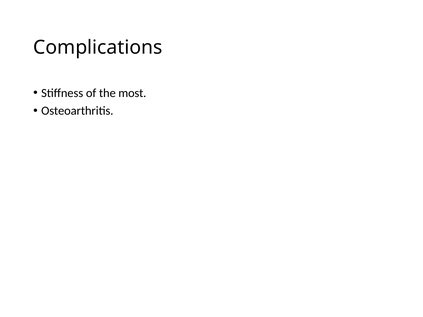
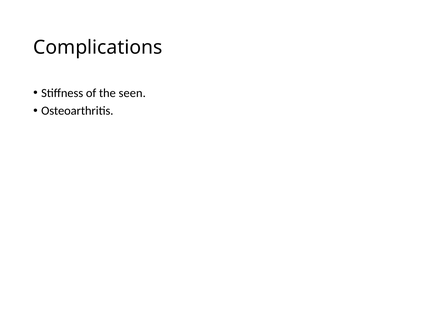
most: most -> seen (132, 93)
